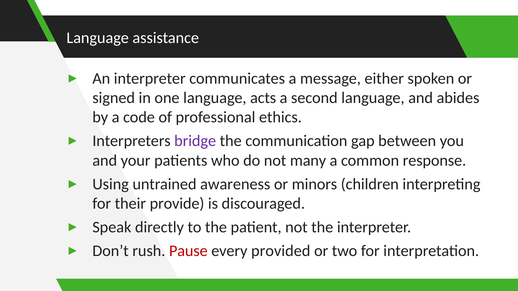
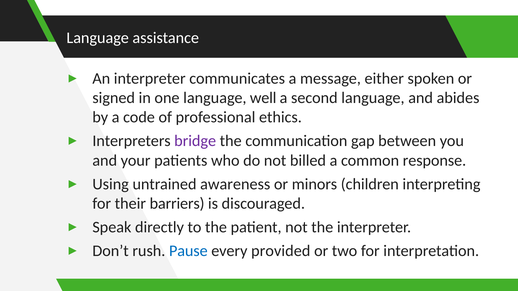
acts: acts -> well (263, 98)
many: many -> billed (308, 161)
provide: provide -> barriers (177, 204)
Pause colour: red -> blue (188, 251)
